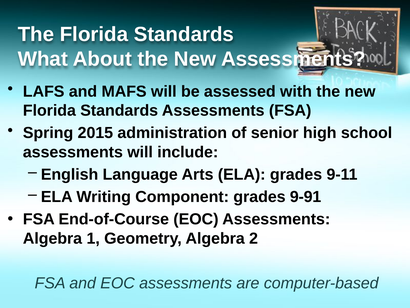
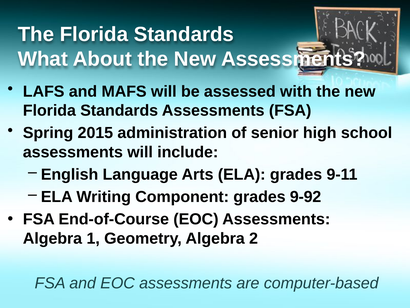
9-91: 9-91 -> 9-92 (306, 197)
